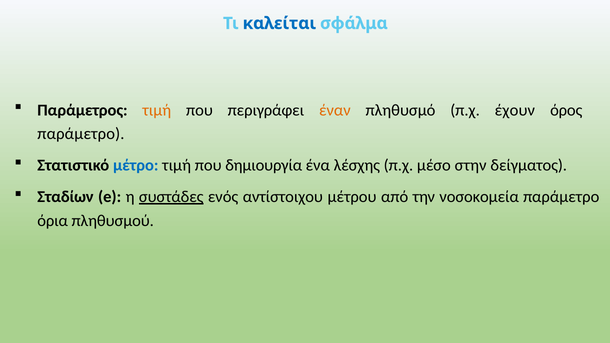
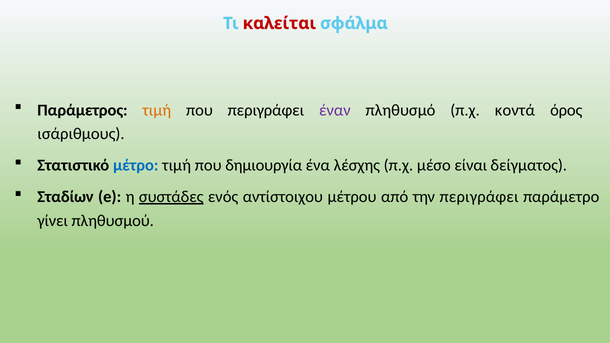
καλείται colour: blue -> red (279, 23)
έναν colour: orange -> purple (335, 110)
έχουν: έχουν -> κοντά (515, 110)
παράμετρο: παράμετρο -> ισάριθμους (81, 134)
στην: στην -> είναι (471, 165)
την νοσοκομεία: νοσοκομεία -> περιγράφει (479, 197)
όρια: όρια -> γίνει (53, 221)
